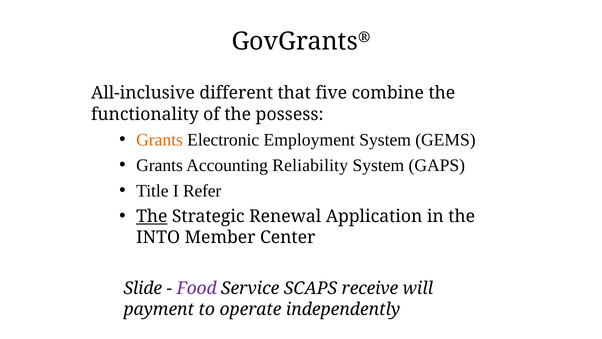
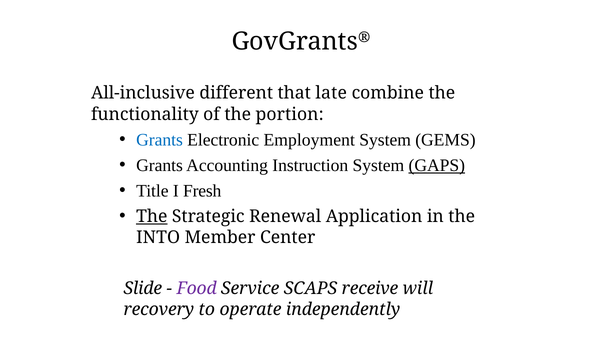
five: five -> late (331, 93)
possess: possess -> portion (290, 114)
Grants colour: orange -> blue (160, 140)
Reliability: Reliability -> Instruction (310, 165)
GAPS underline: none -> present (437, 165)
Refer: Refer -> Fresh (202, 191)
payment: payment -> recovery (159, 309)
